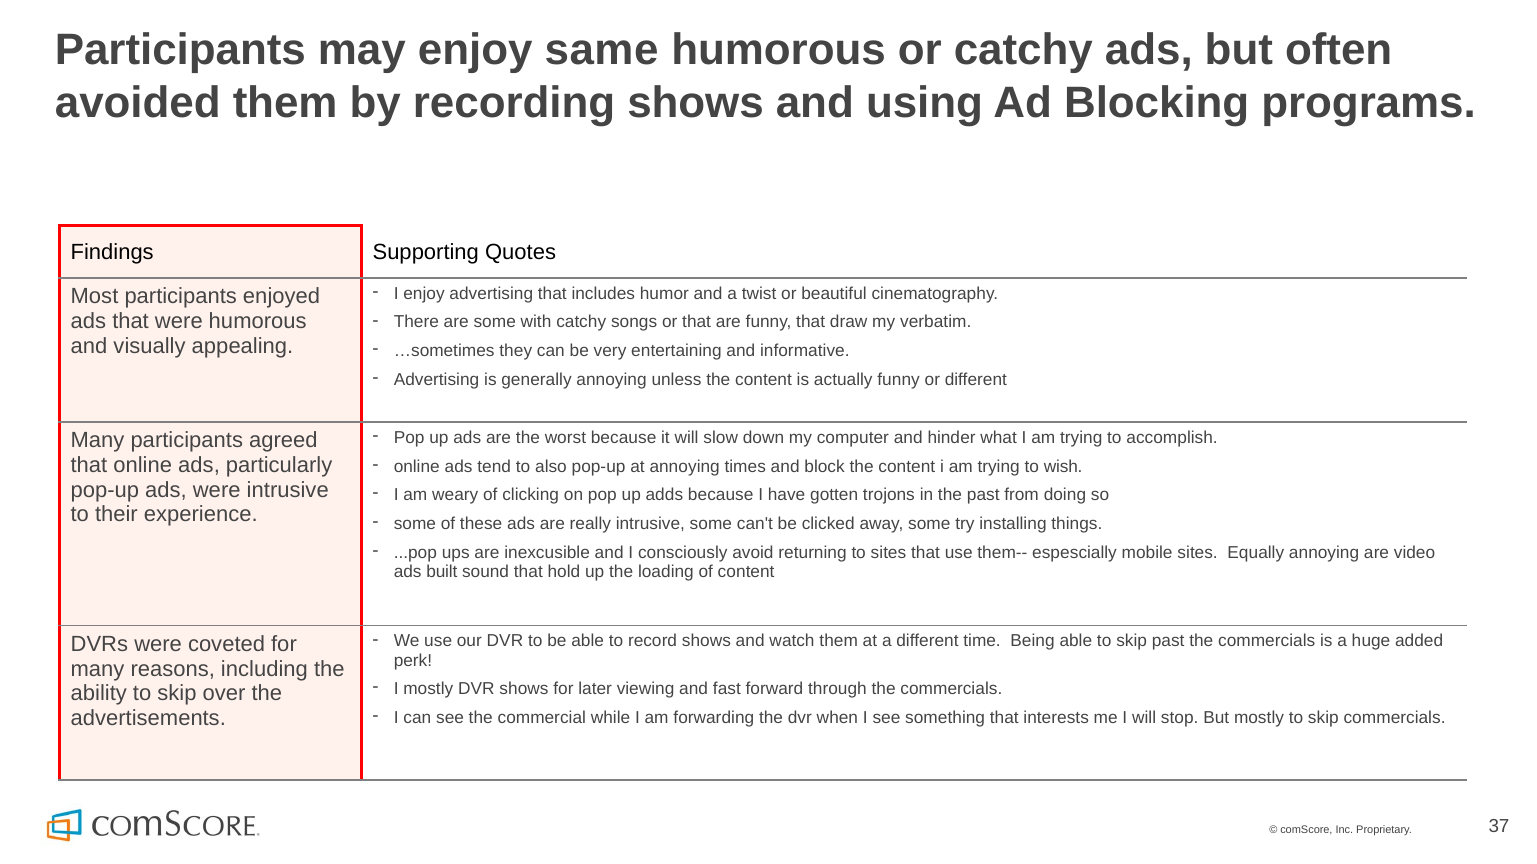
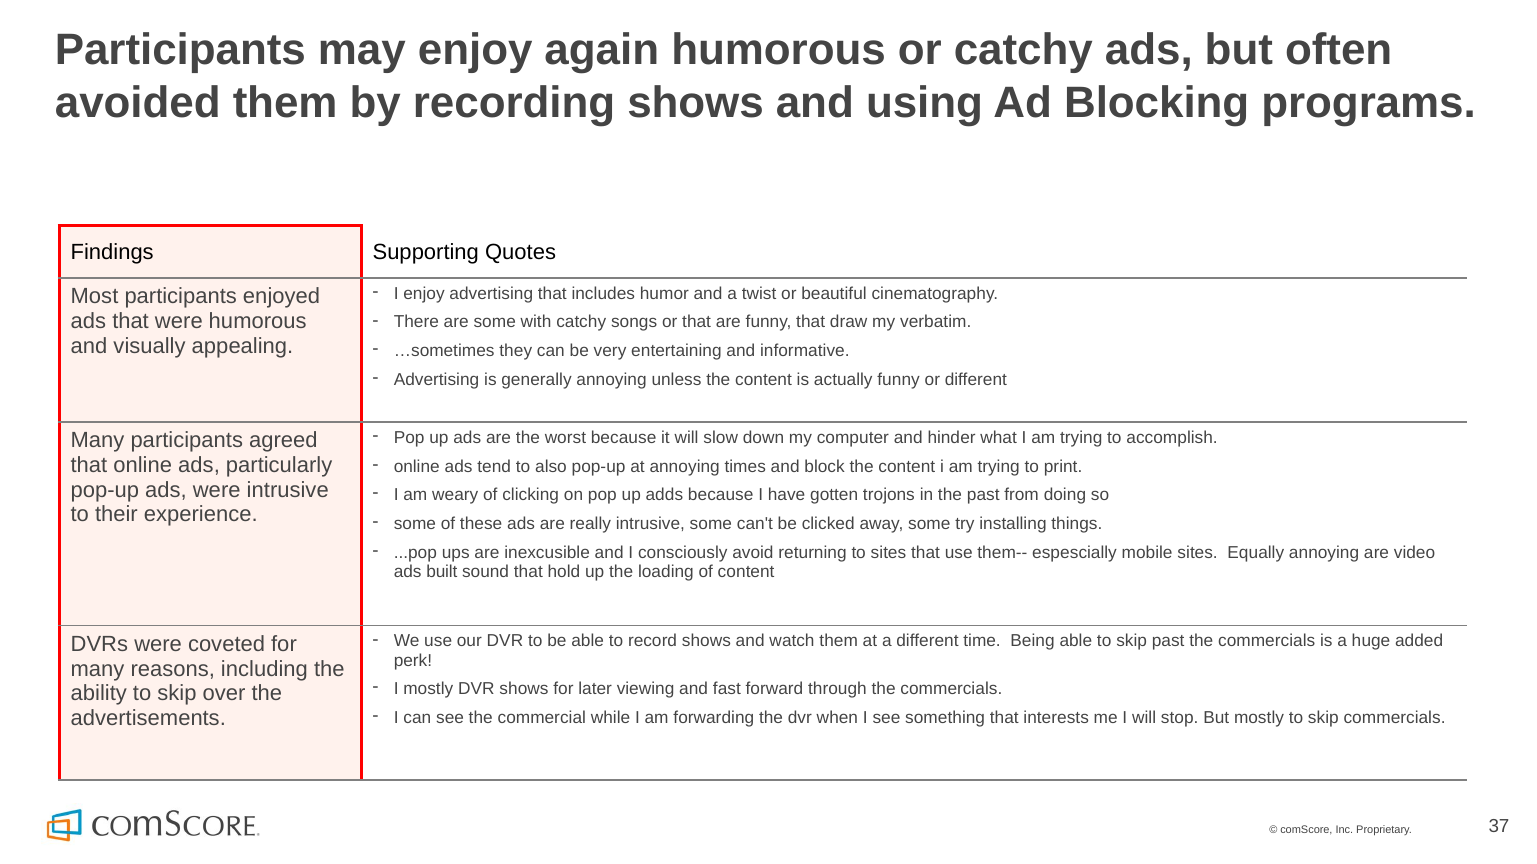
same: same -> again (602, 50)
wish: wish -> print (1063, 467)
